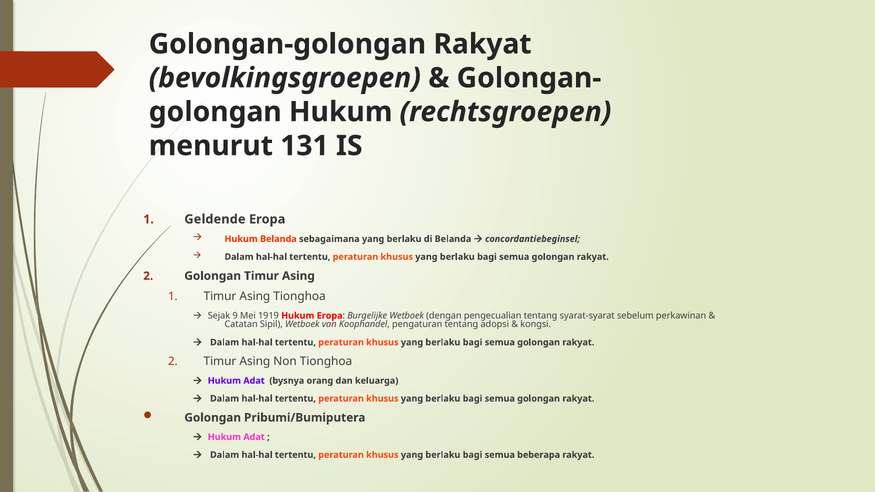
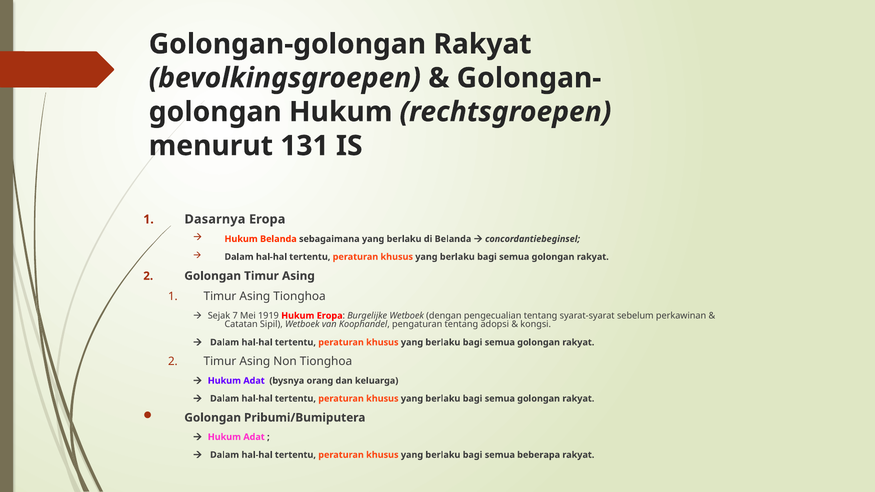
Geldende: Geldende -> Dasarnya (215, 219)
9: 9 -> 7 (235, 316)
